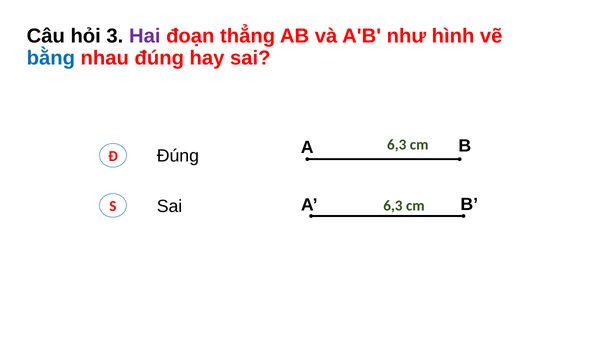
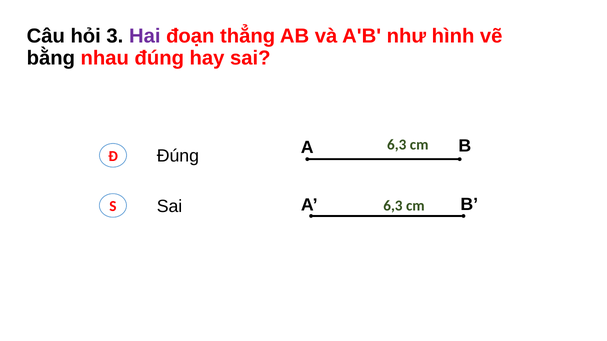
bằng colour: blue -> black (51, 58)
